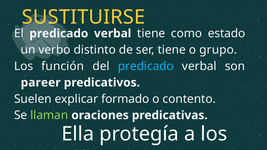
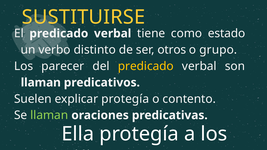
ser tiene: tiene -> otros (172, 50)
función: función -> parecer (63, 66)
predicado colour: light blue -> yellow (146, 66)
pareer: pareer -> llaman (41, 83)
explicar formado: formado -> protegía (125, 99)
